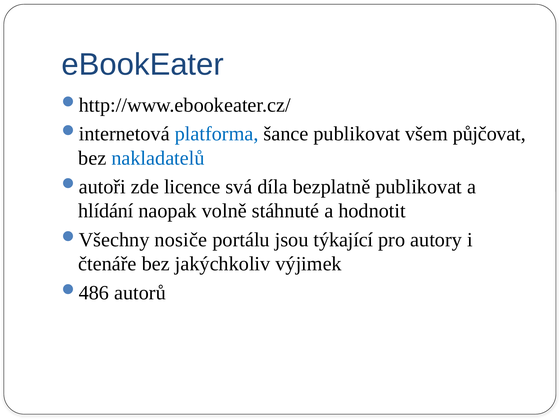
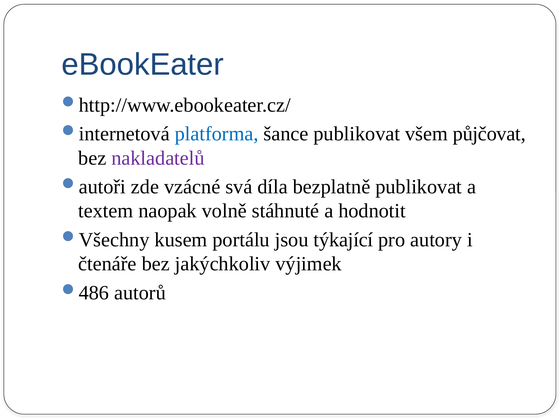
nakladatelů colour: blue -> purple (158, 158)
licence: licence -> vzácné (192, 187)
hlídání: hlídání -> textem (106, 211)
nosiče: nosiče -> kusem (181, 240)
